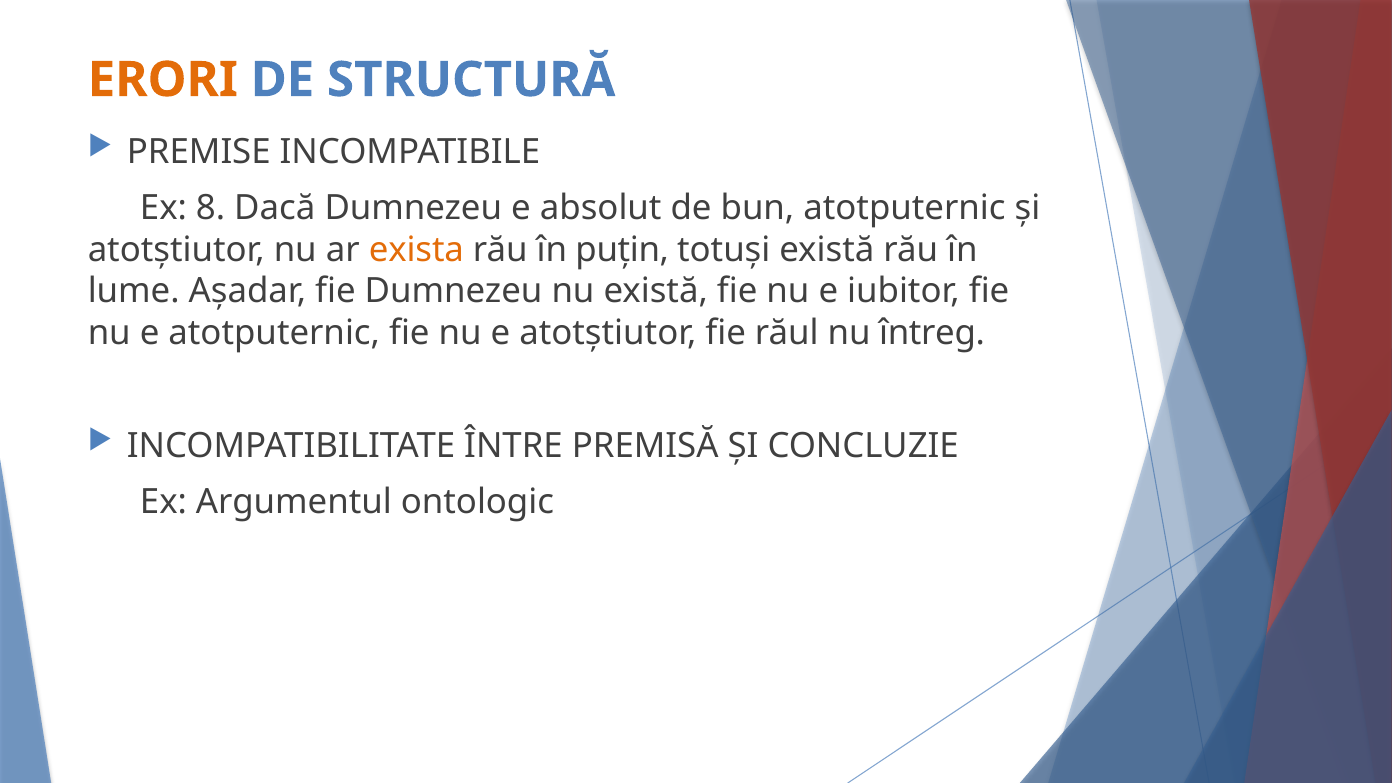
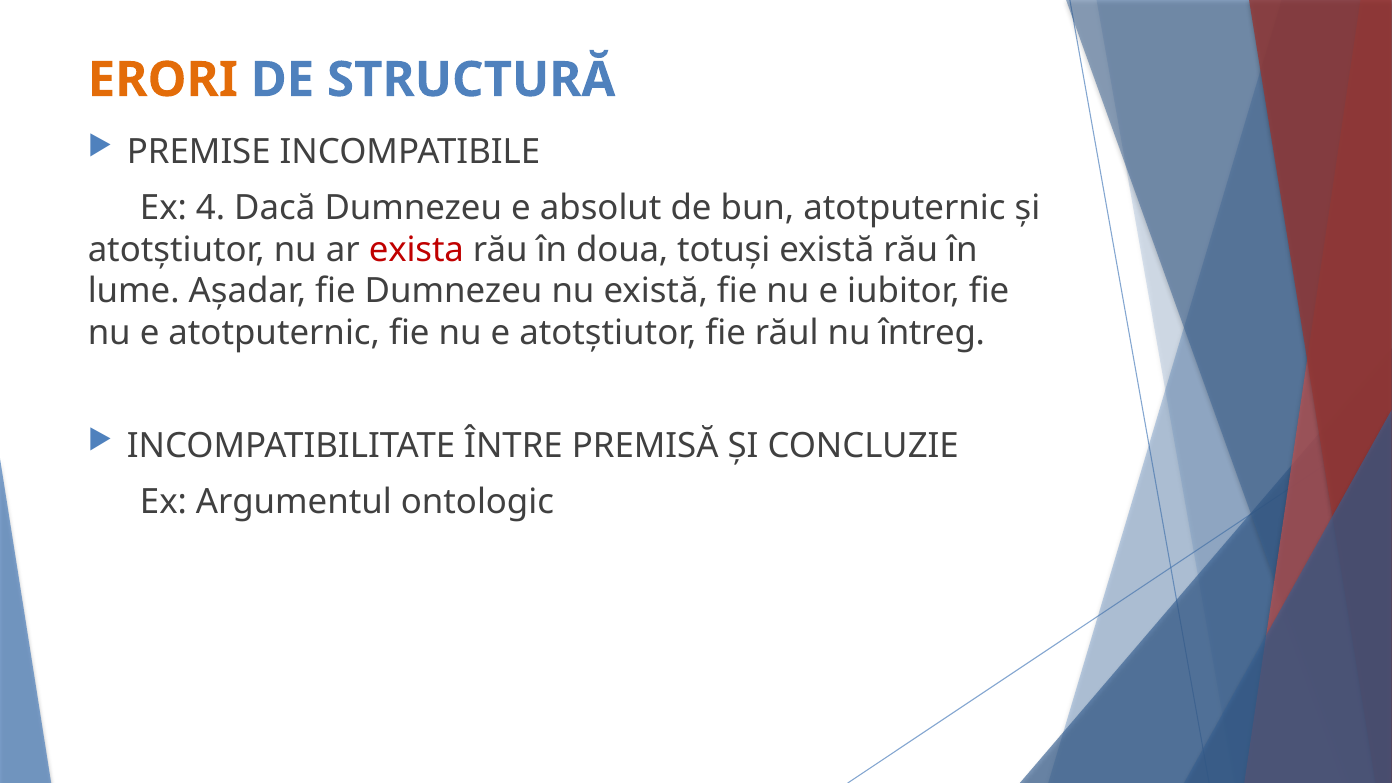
8: 8 -> 4 (211, 208)
exista colour: orange -> red (416, 250)
puțin: puțin -> doua (622, 250)
